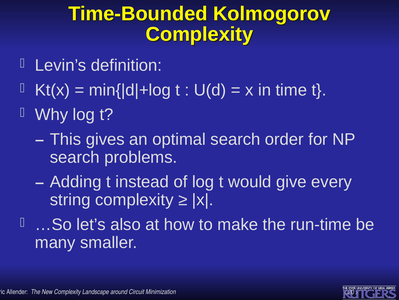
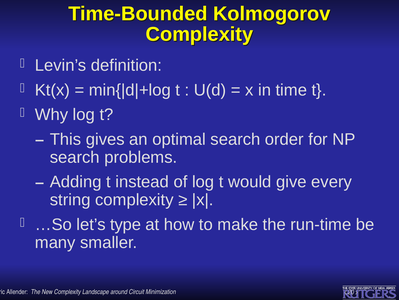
also: also -> type (126, 224)
